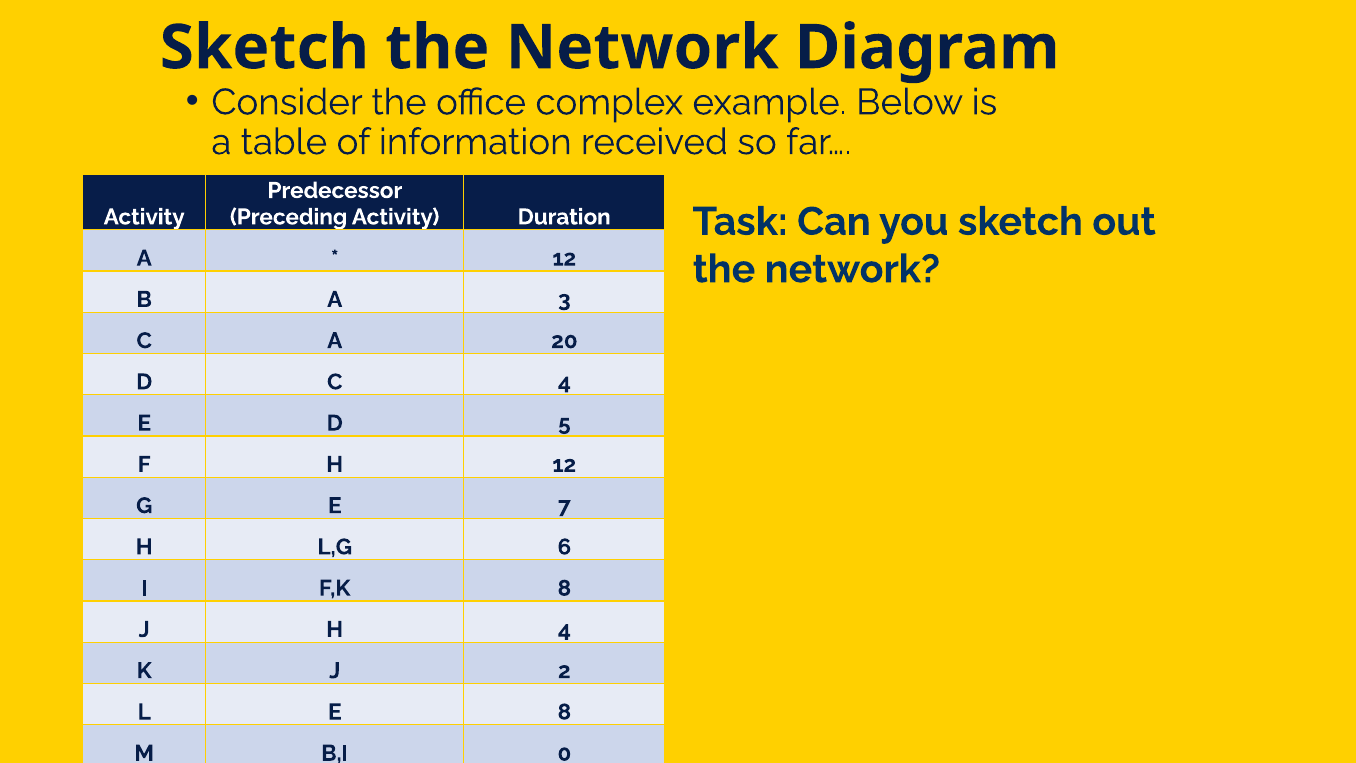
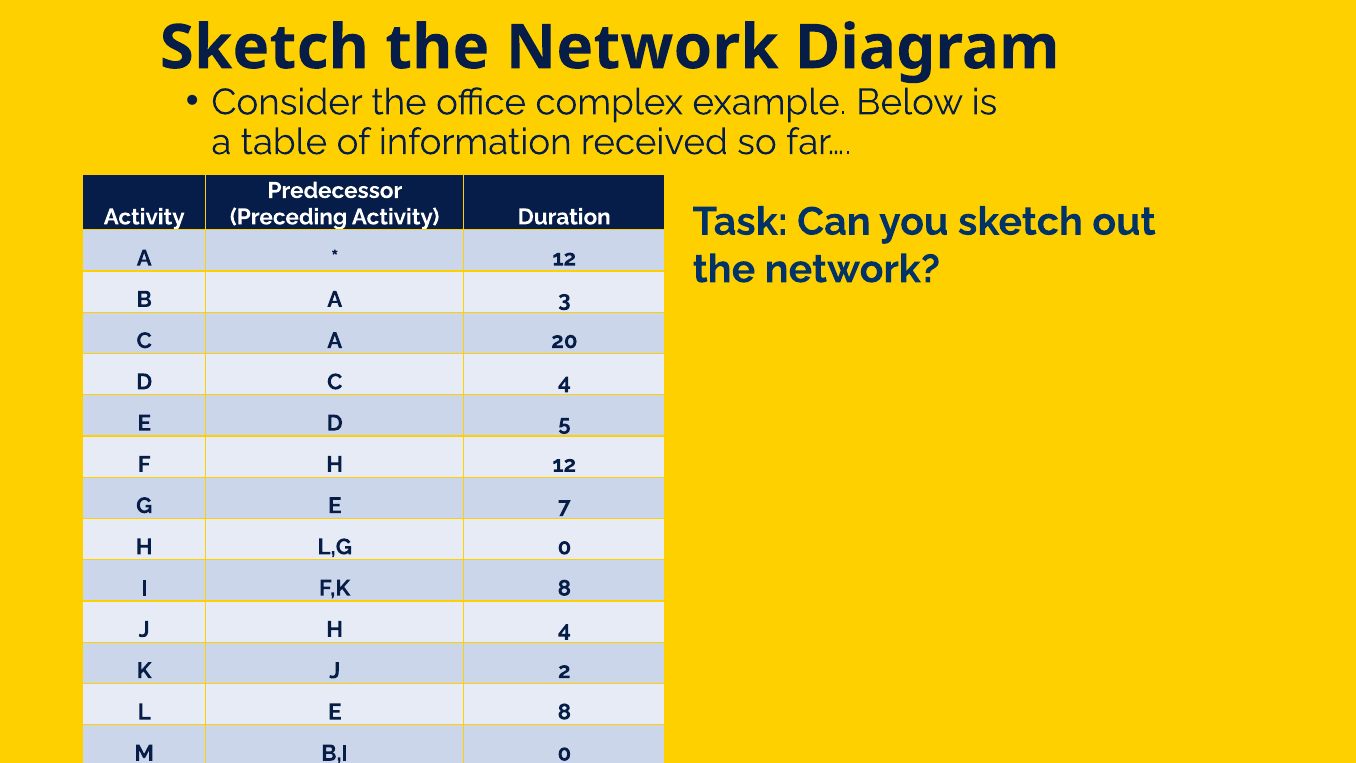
L,G 6: 6 -> 0 (564, 547)
